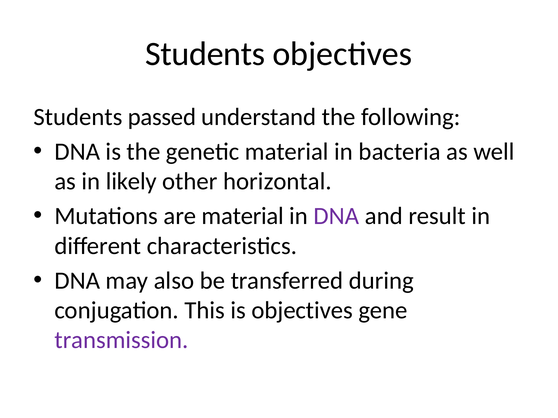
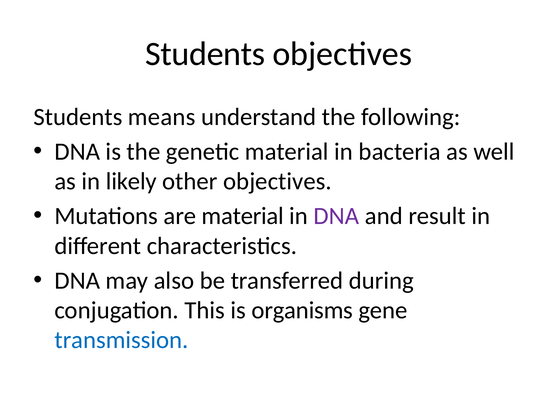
passed: passed -> means (162, 117)
other horizontal: horizontal -> objectives (277, 182)
is objectives: objectives -> organisms (302, 311)
transmission colour: purple -> blue (121, 340)
